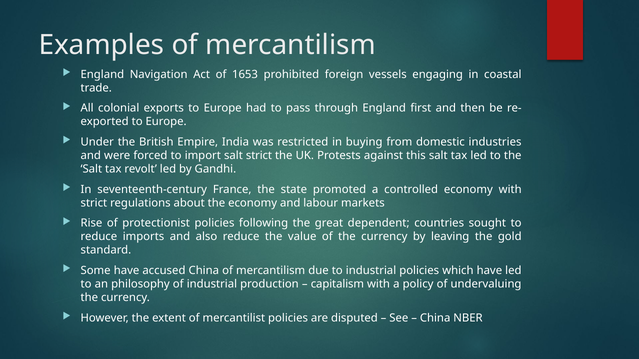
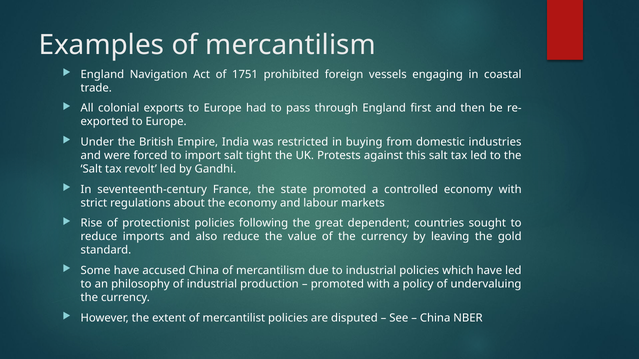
1653: 1653 -> 1751 (245, 74)
salt strict: strict -> tight (259, 156)
capitalism: capitalism -> promoted (337, 284)
